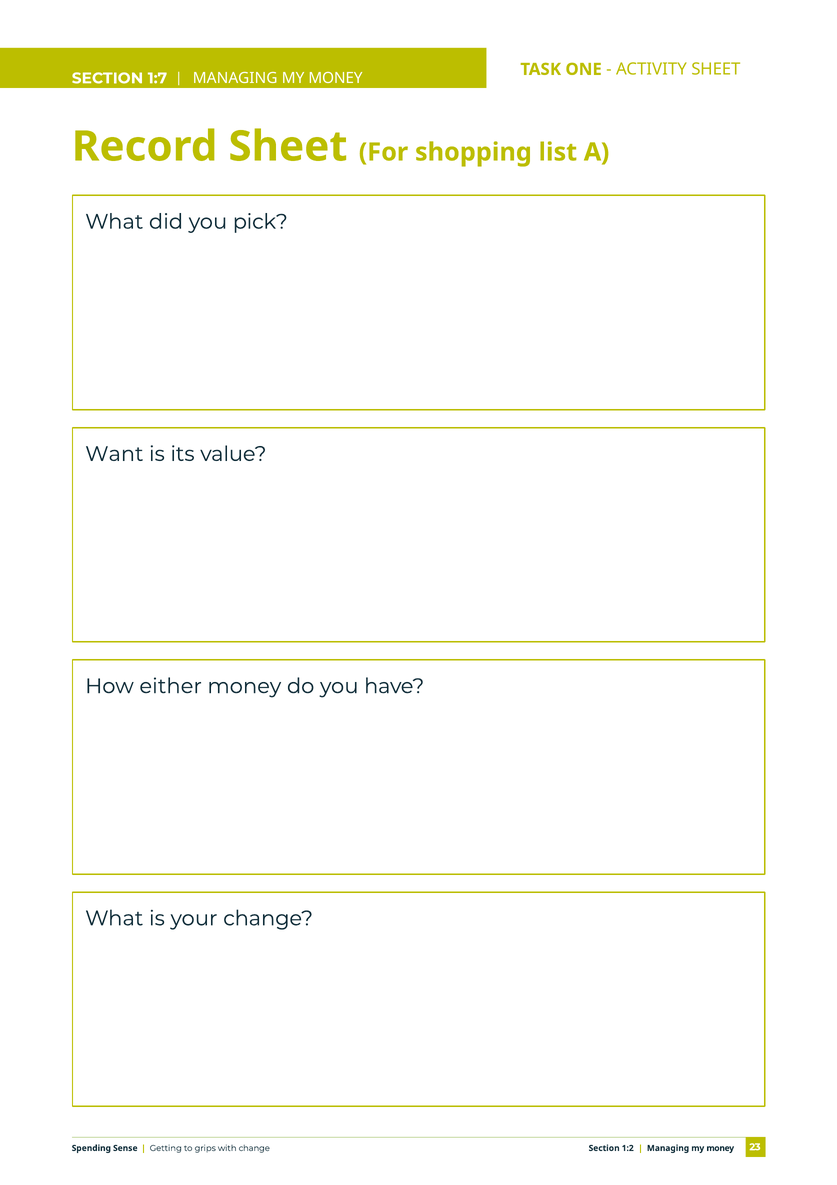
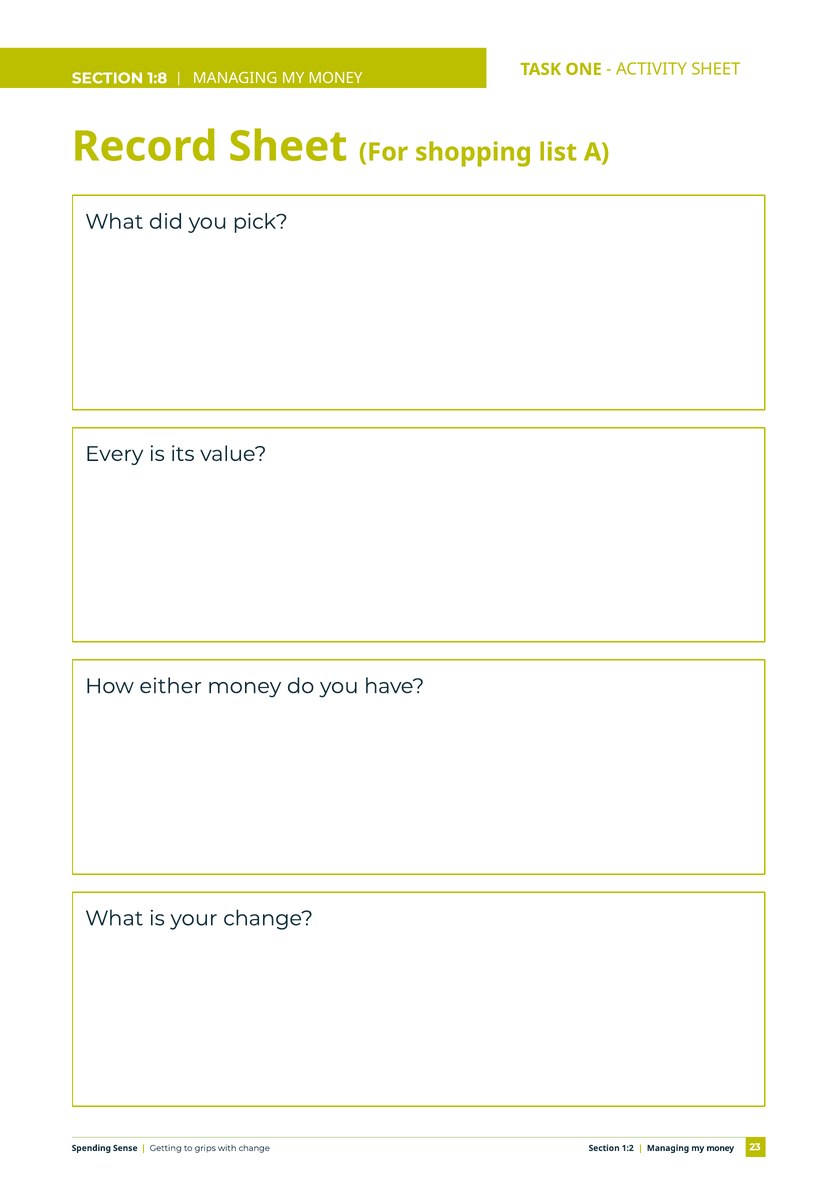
1:7: 1:7 -> 1:8 (157, 78)
Want: Want -> Every (114, 454)
